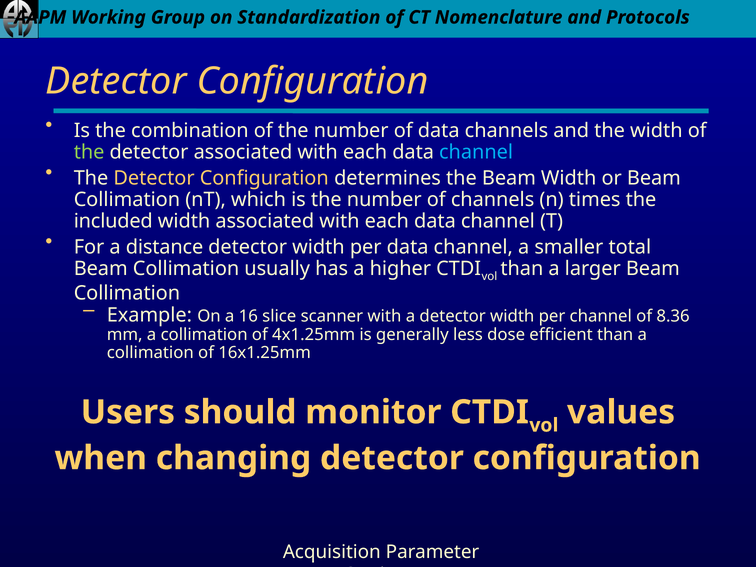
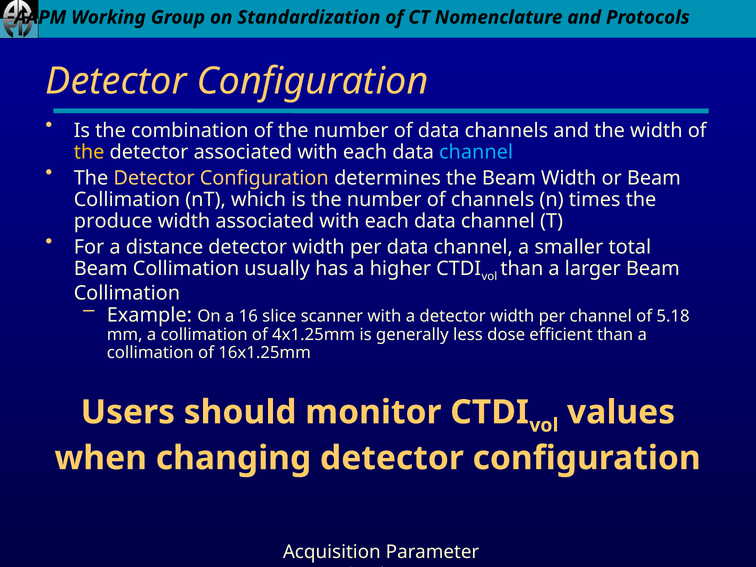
the colour: light green -> yellow (89, 152)
included: included -> produce (113, 221)
8.36: 8.36 -> 5.18 (673, 316)
